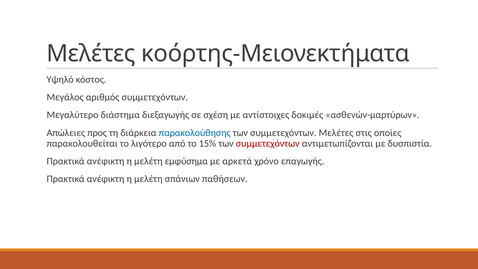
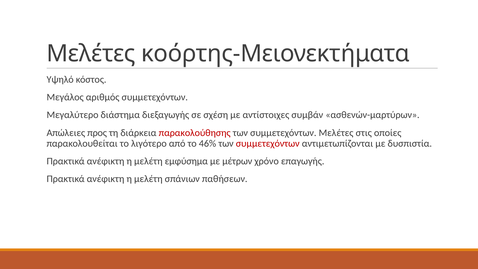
δοκιμές: δοκιμές -> συμβάν (307, 115)
παρακολούθησης colour: blue -> red (195, 133)
15%: 15% -> 46% (208, 143)
αρκετά: αρκετά -> μέτρων (237, 161)
